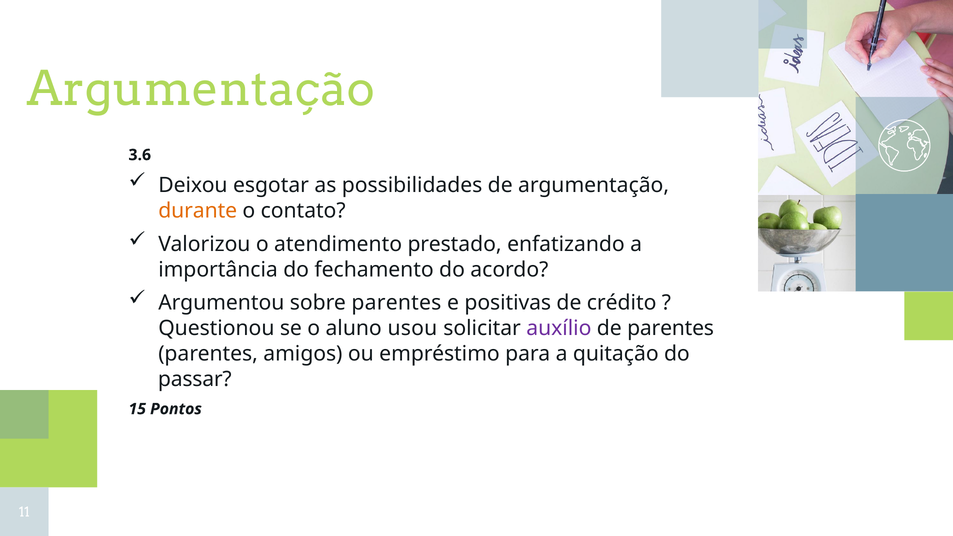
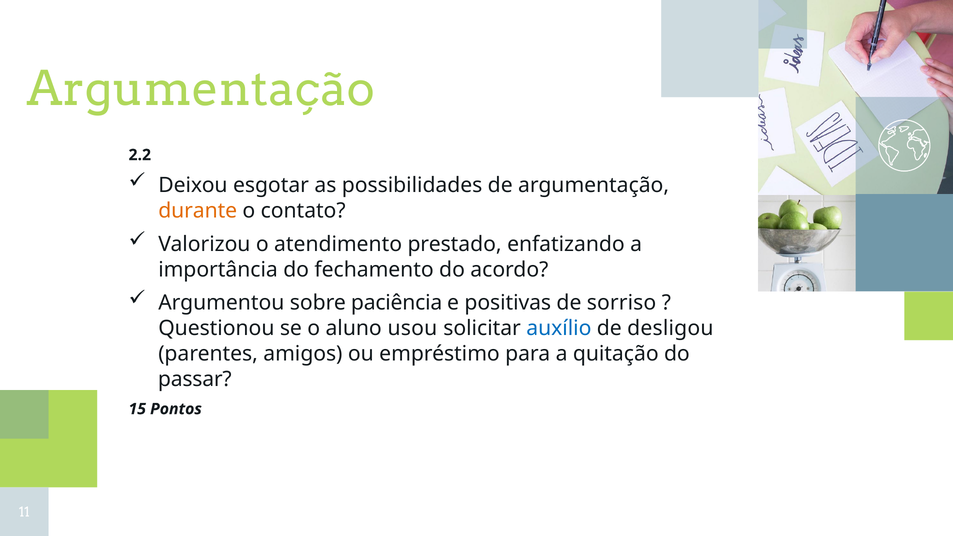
3.6: 3.6 -> 2.2 (140, 155)
sobre parentes: parentes -> paciência (397, 303)
crédito: crédito -> sorriso (622, 303)
auxílio colour: purple -> blue (559, 328)
de parentes: parentes -> desligou (670, 328)
